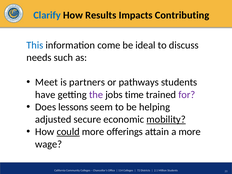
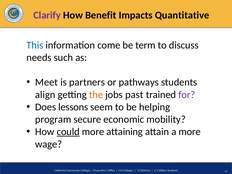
Clarify colour: blue -> purple (47, 15)
Results: Results -> Benefit (101, 15)
Contributing: Contributing -> Quantitative (182, 15)
ideal: ideal -> term (146, 45)
have: have -> align (45, 95)
the colour: purple -> orange (96, 95)
time: time -> past (134, 95)
adjusted: adjusted -> program (53, 119)
mobility underline: present -> none (166, 119)
offerings: offerings -> attaining (125, 132)
